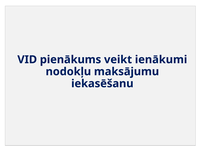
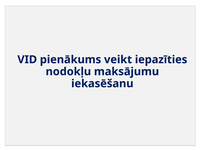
ienākumi: ienākumi -> iepazīties (161, 60)
